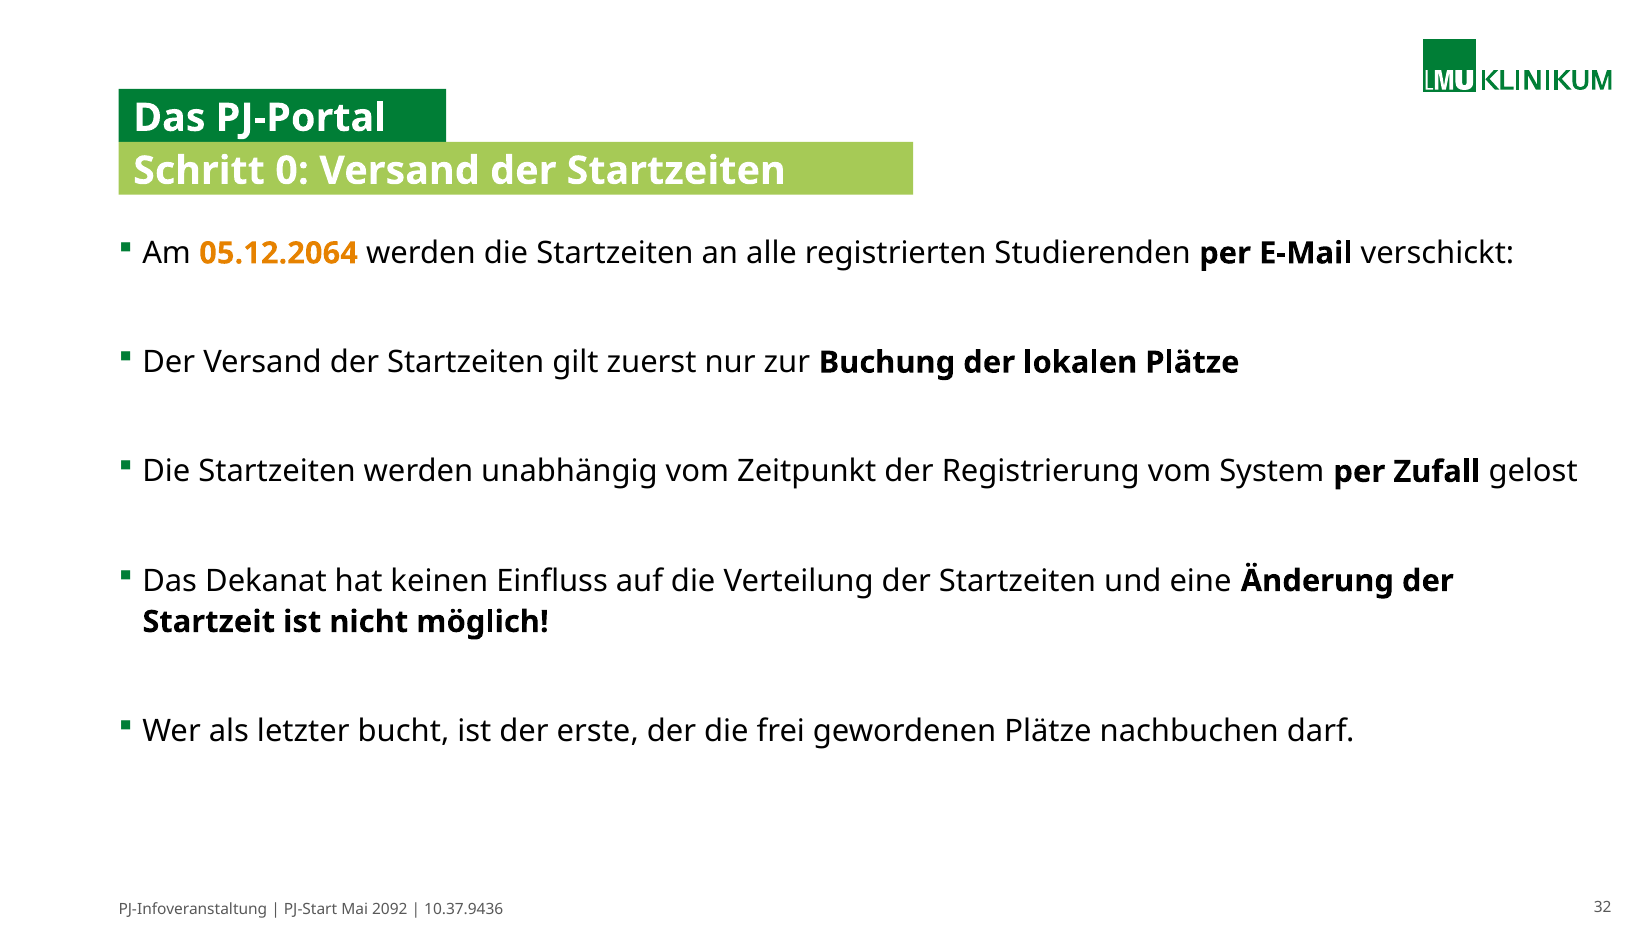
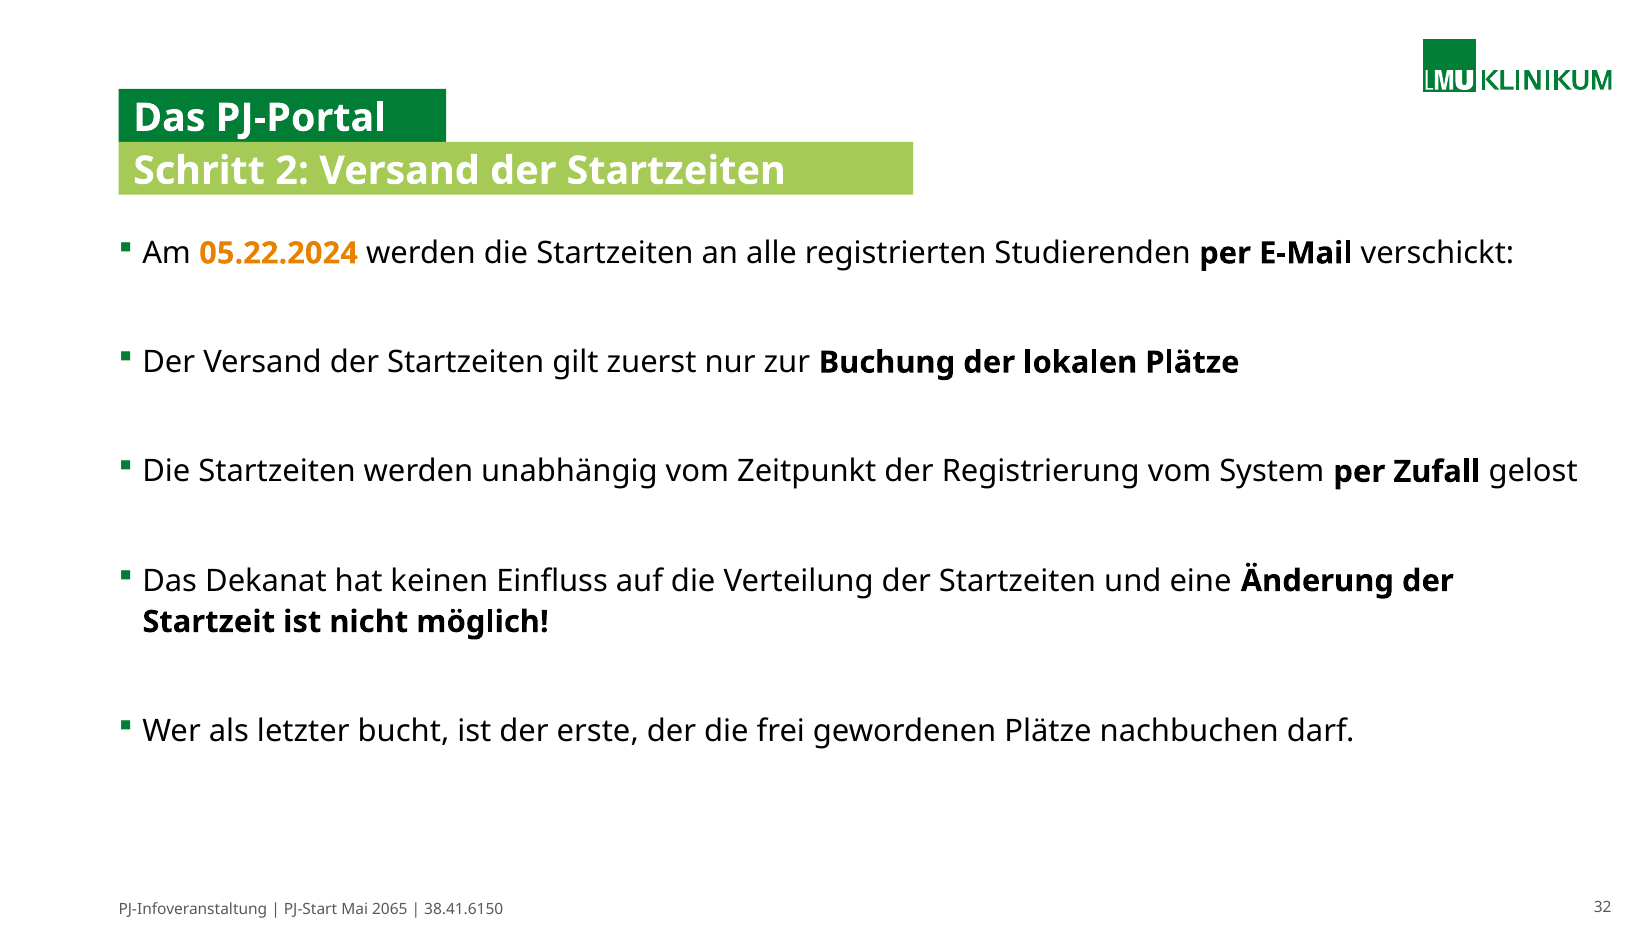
0: 0 -> 2 (292, 171)
05.12.2064: 05.12.2064 -> 05.22.2024 (279, 253)
2092: 2092 -> 2065 (390, 910)
10.37.9436: 10.37.9436 -> 38.41.6150 (464, 910)
